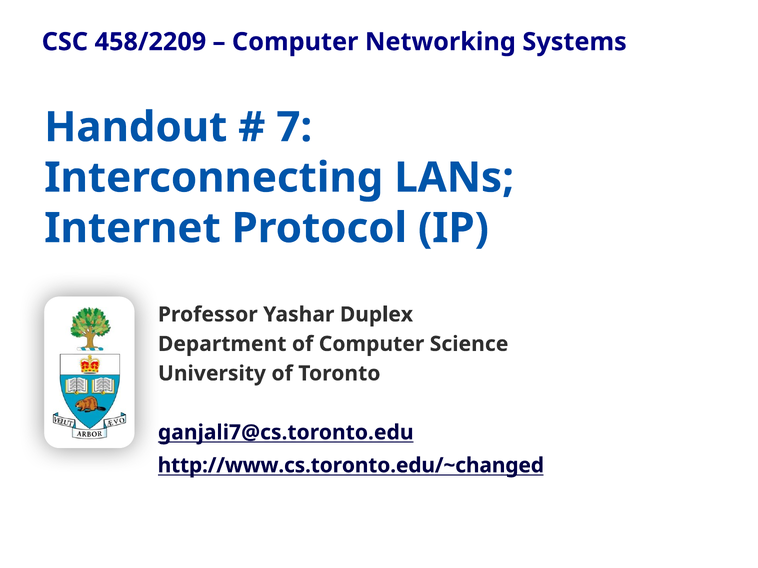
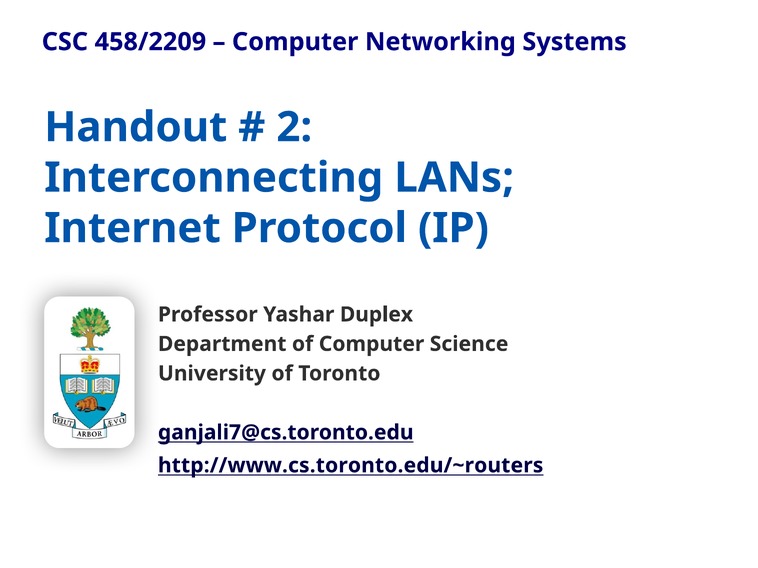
7: 7 -> 2 (294, 127)
http://www.cs.toronto.edu/~changed: http://www.cs.toronto.edu/~changed -> http://www.cs.toronto.edu/~routers (351, 466)
